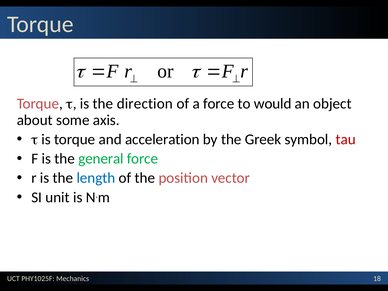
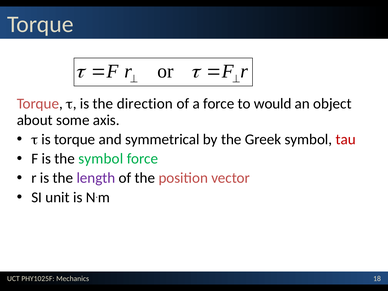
acceleration: acceleration -> symmetrical (162, 139)
the general: general -> symbol (101, 159)
length colour: blue -> purple (96, 178)
